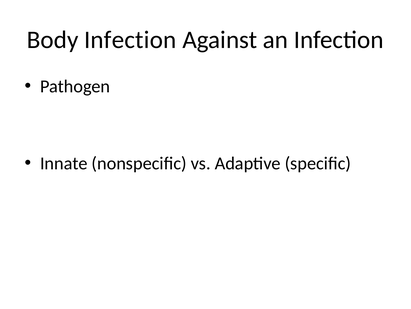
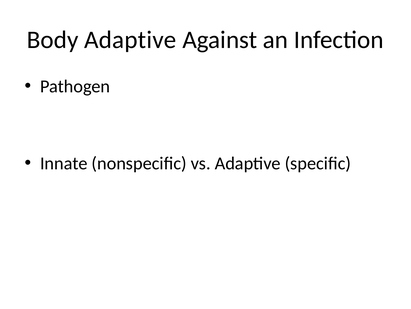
Body Infection: Infection -> Adaptive (130, 40)
